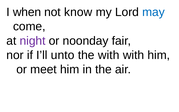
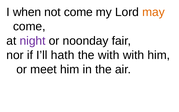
not know: know -> come (78, 12)
may colour: blue -> orange (153, 12)
unto: unto -> hath (63, 55)
